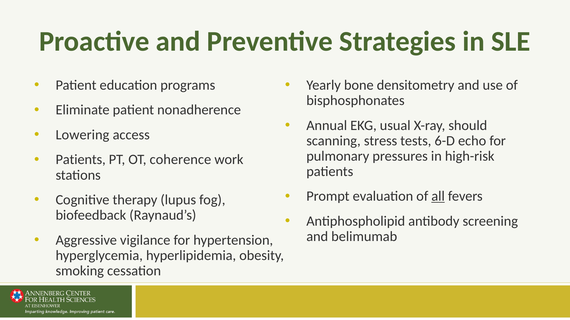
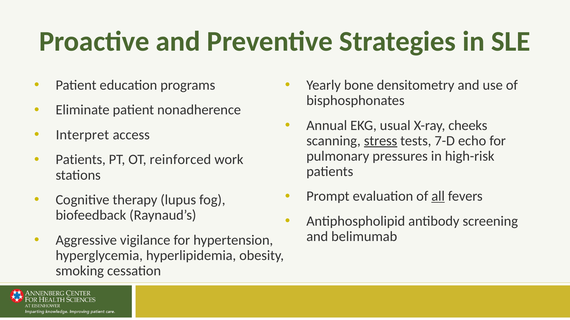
should: should -> cheeks (468, 126)
Lowering: Lowering -> Interpret (82, 135)
stress underline: none -> present (381, 141)
6-D: 6-D -> 7-D (445, 141)
coherence: coherence -> reinforced (180, 160)
